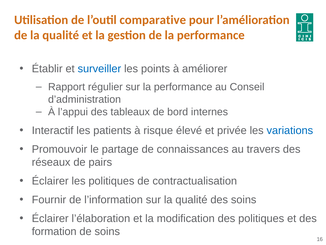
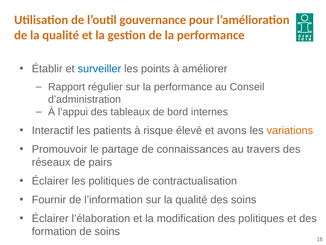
comparative: comparative -> gouvernance (153, 20)
privée: privée -> avons (232, 130)
variations colour: blue -> orange (290, 130)
